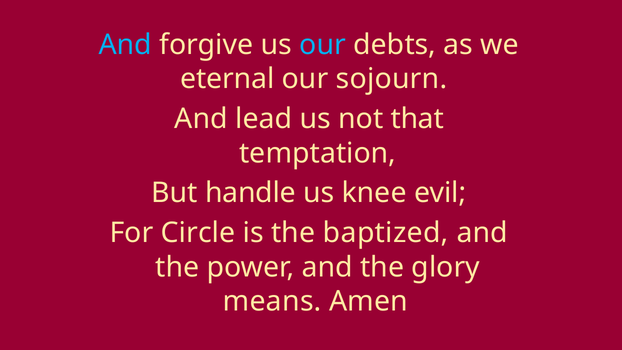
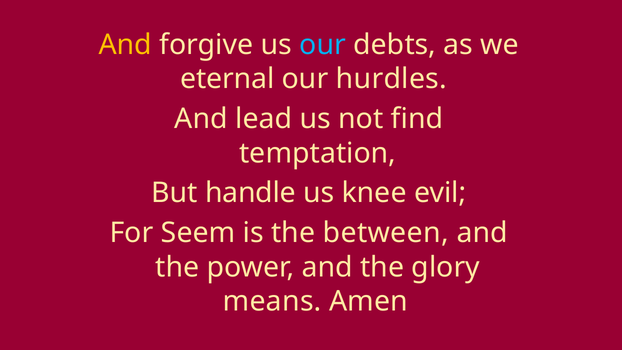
And colour: light blue -> yellow (125, 45)
sojourn: sojourn -> hurdles (391, 79)
that: that -> find (417, 119)
Circle: Circle -> Seem (198, 233)
baptized: baptized -> between (386, 233)
